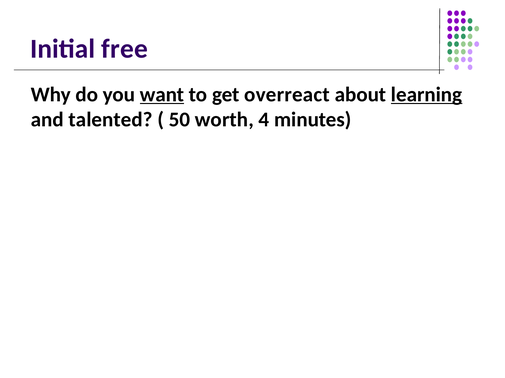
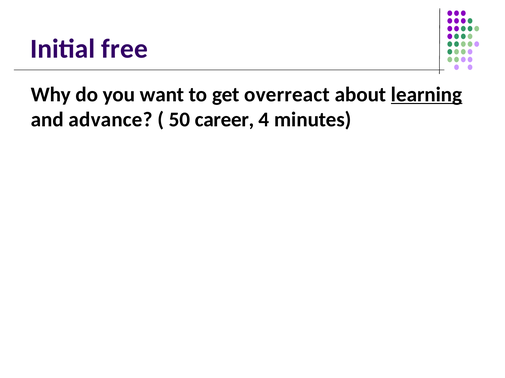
want underline: present -> none (162, 95)
talented: talented -> advance (111, 120)
worth: worth -> career (224, 120)
